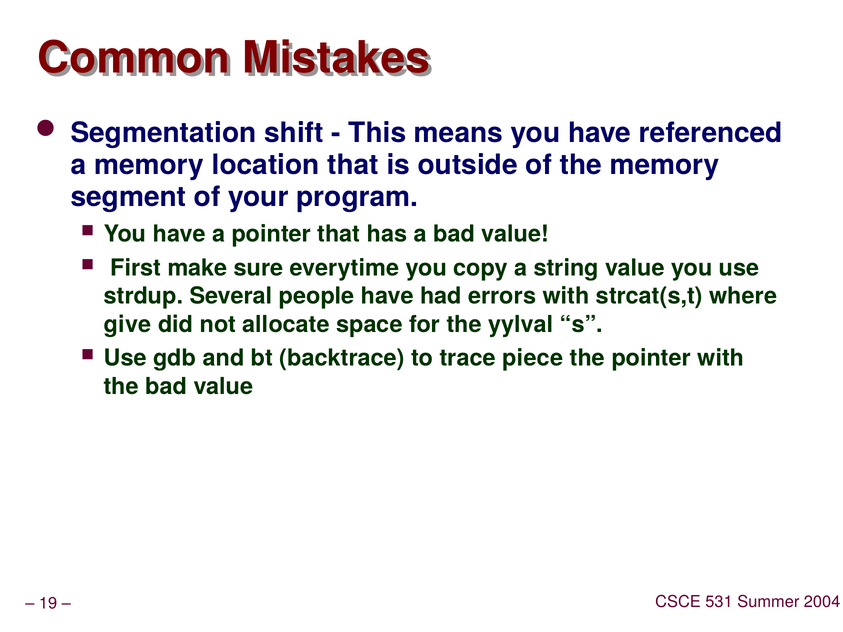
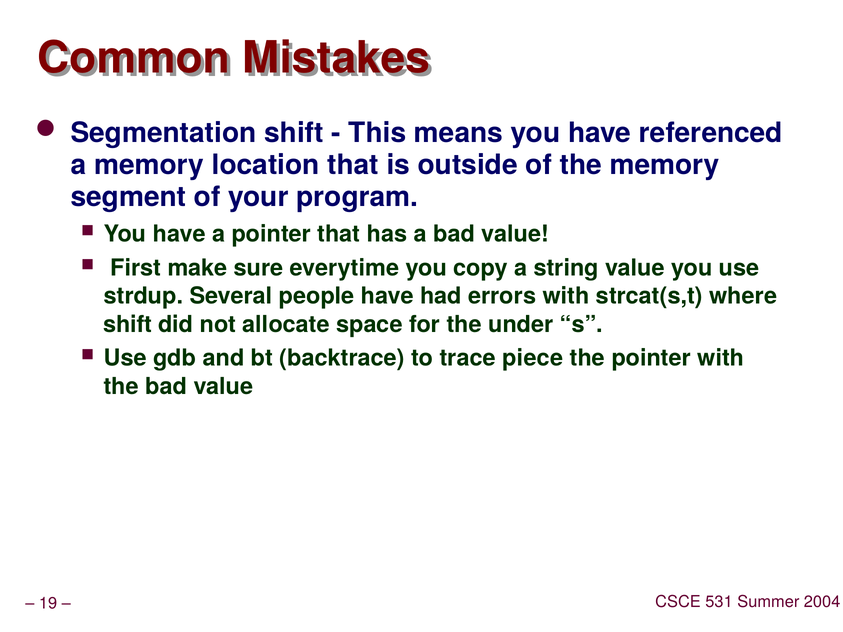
give: give -> shift (128, 324)
yylval: yylval -> under (521, 324)
